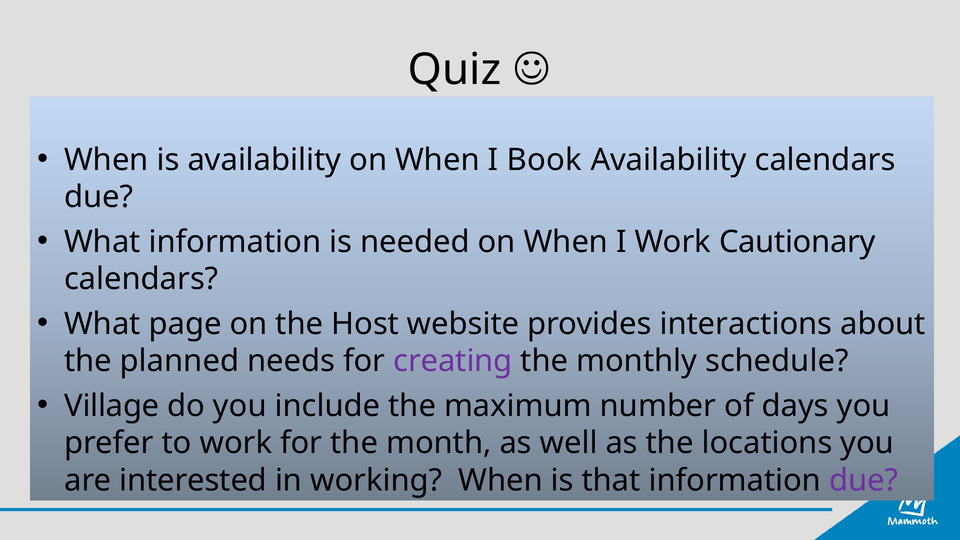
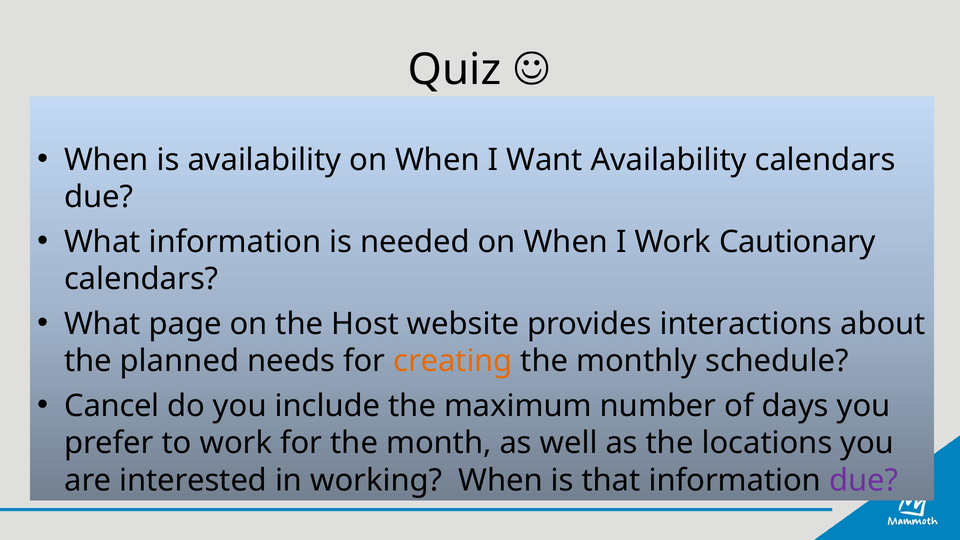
Book: Book -> Want (544, 160)
creating colour: purple -> orange (453, 361)
Village: Village -> Cancel (112, 406)
